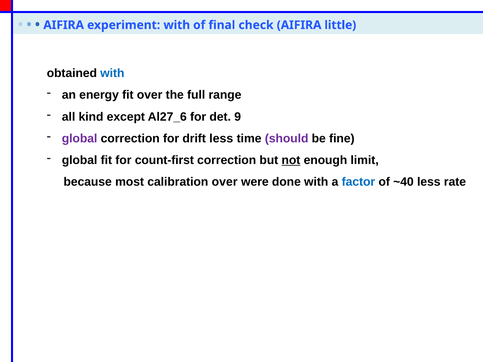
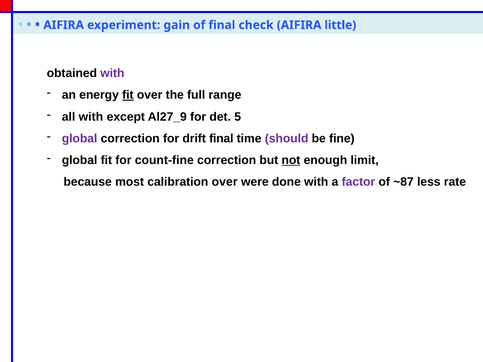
experiment with: with -> gain (177, 25)
with colour: blue -> purple (112, 73)
fit underline: none -> present (128, 95)
all kind: kind -> with (91, 117)
Al27_6: Al27_6 -> Al27_9 (167, 117)
9: 9 -> 5 (238, 117)
drift less: less -> final (221, 139)
count-first: count-first -> count-fine (164, 160)
factor colour: blue -> purple (358, 182)
~40: ~40 -> ~87 (403, 182)
